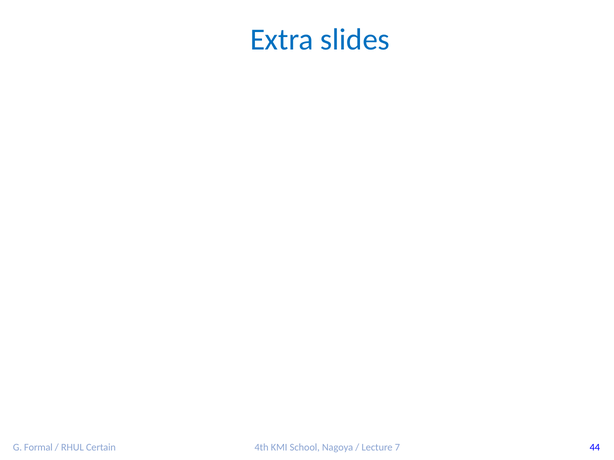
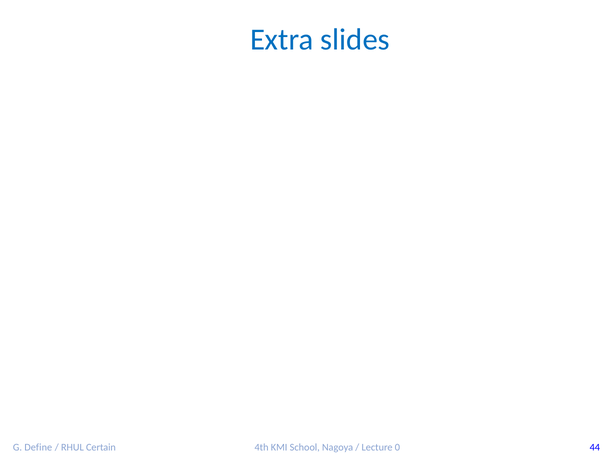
Formal: Formal -> Define (38, 448)
7: 7 -> 0 (397, 448)
